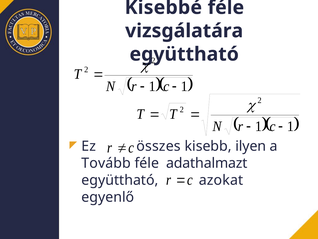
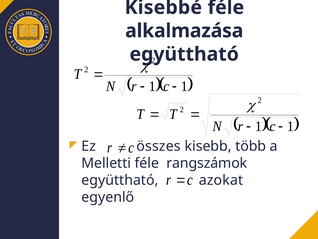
vizsgálatára: vizsgálatára -> alkalmazása (184, 31)
ilyen: ilyen -> több (251, 146)
Tovább: Tovább -> Melletti (106, 163)
adathalmazt: adathalmazt -> rangszámok (207, 163)
